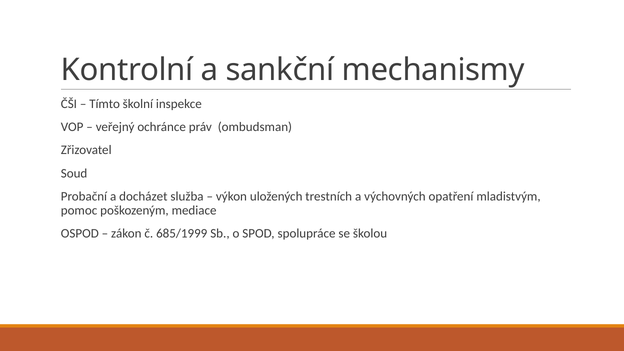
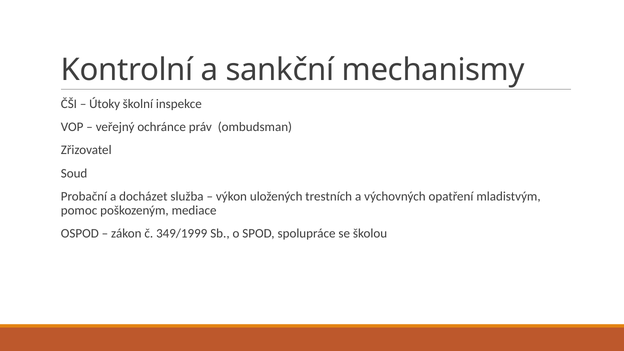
Tímto: Tímto -> Útoky (105, 104)
685/1999: 685/1999 -> 349/1999 (182, 234)
